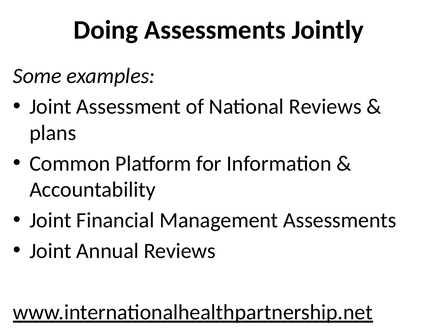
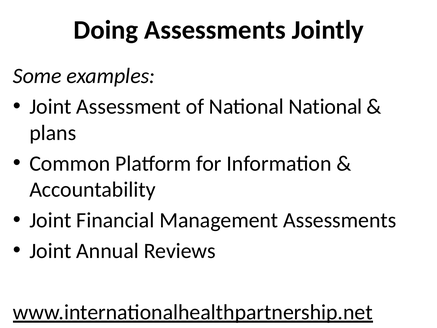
National Reviews: Reviews -> National (325, 107)
